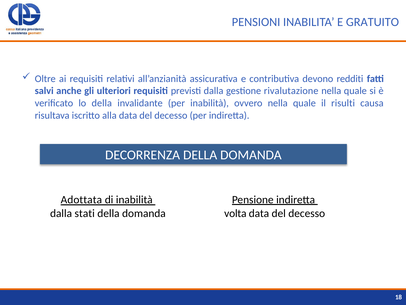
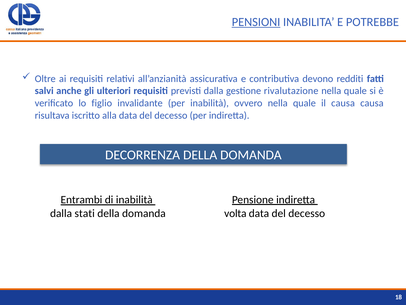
PENSIONI underline: none -> present (256, 22)
GRATUITO: GRATUITO -> POTREBBE (372, 22)
lo della: della -> figlio (102, 103)
il risulti: risulti -> causa (343, 103)
Adottata: Adottata -> Entrambi (81, 200)
